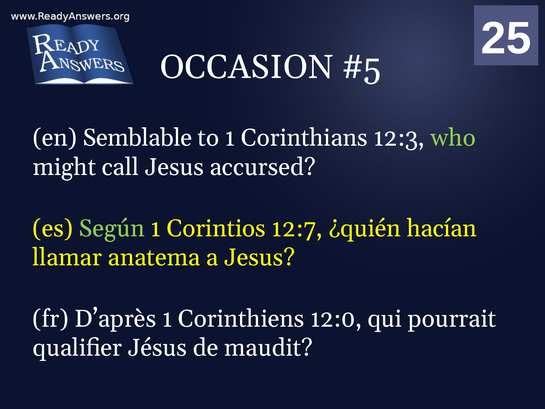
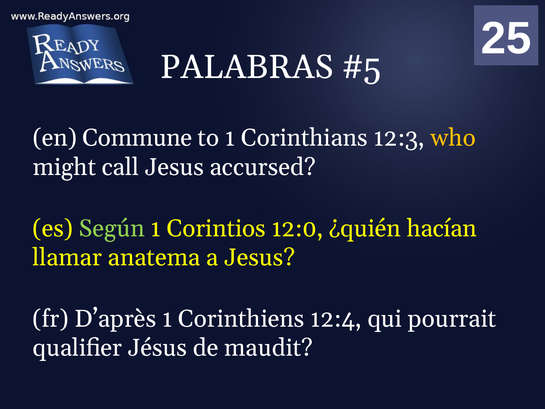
OCCASION: OCCASION -> PALABRAS (247, 67)
Semblable: Semblable -> Commune (137, 138)
who colour: light green -> yellow (453, 138)
12:7: 12:7 -> 12:0 (297, 228)
12:0: 12:0 -> 12:4 (336, 319)
